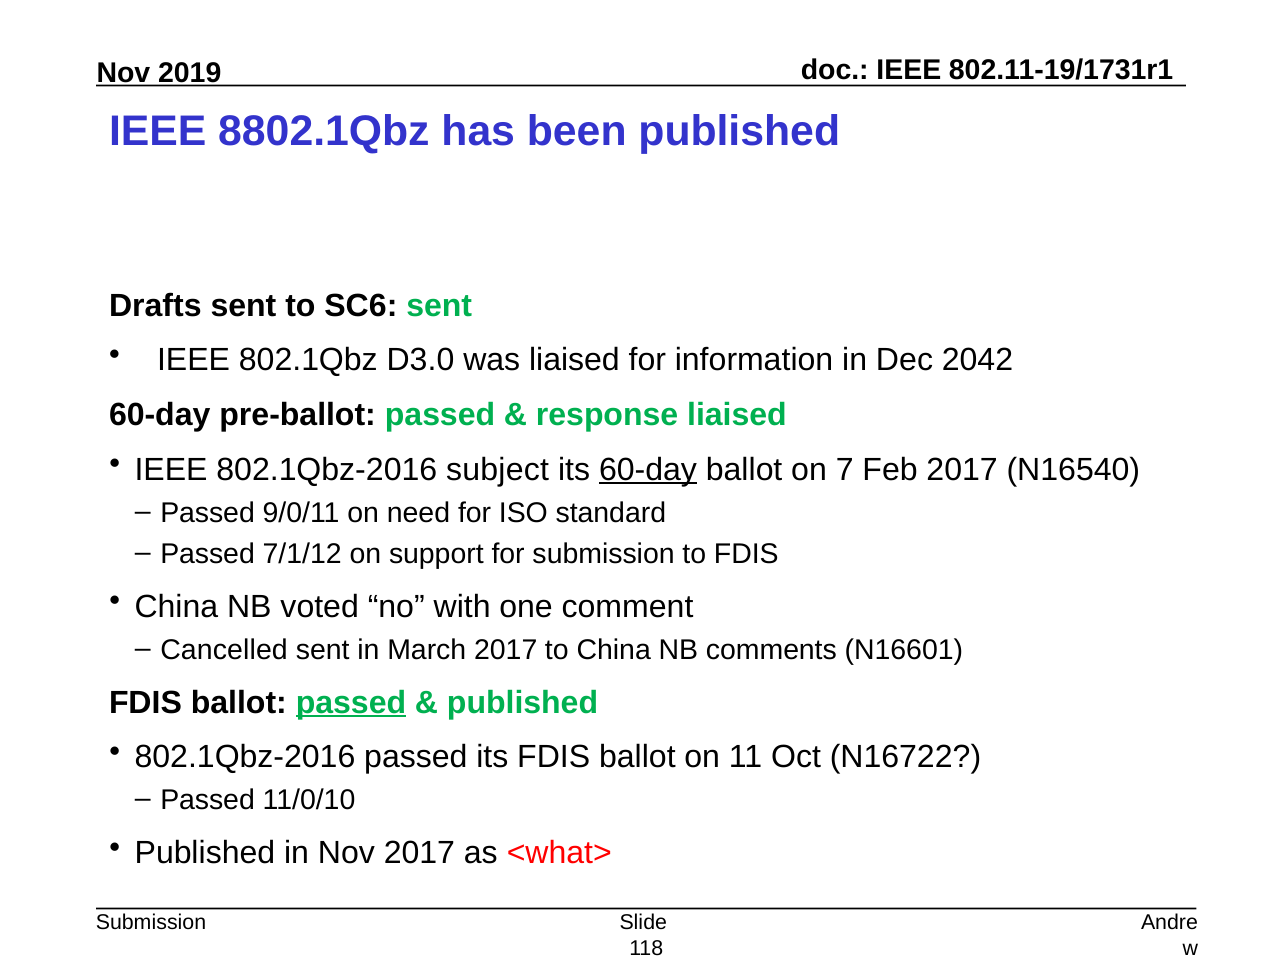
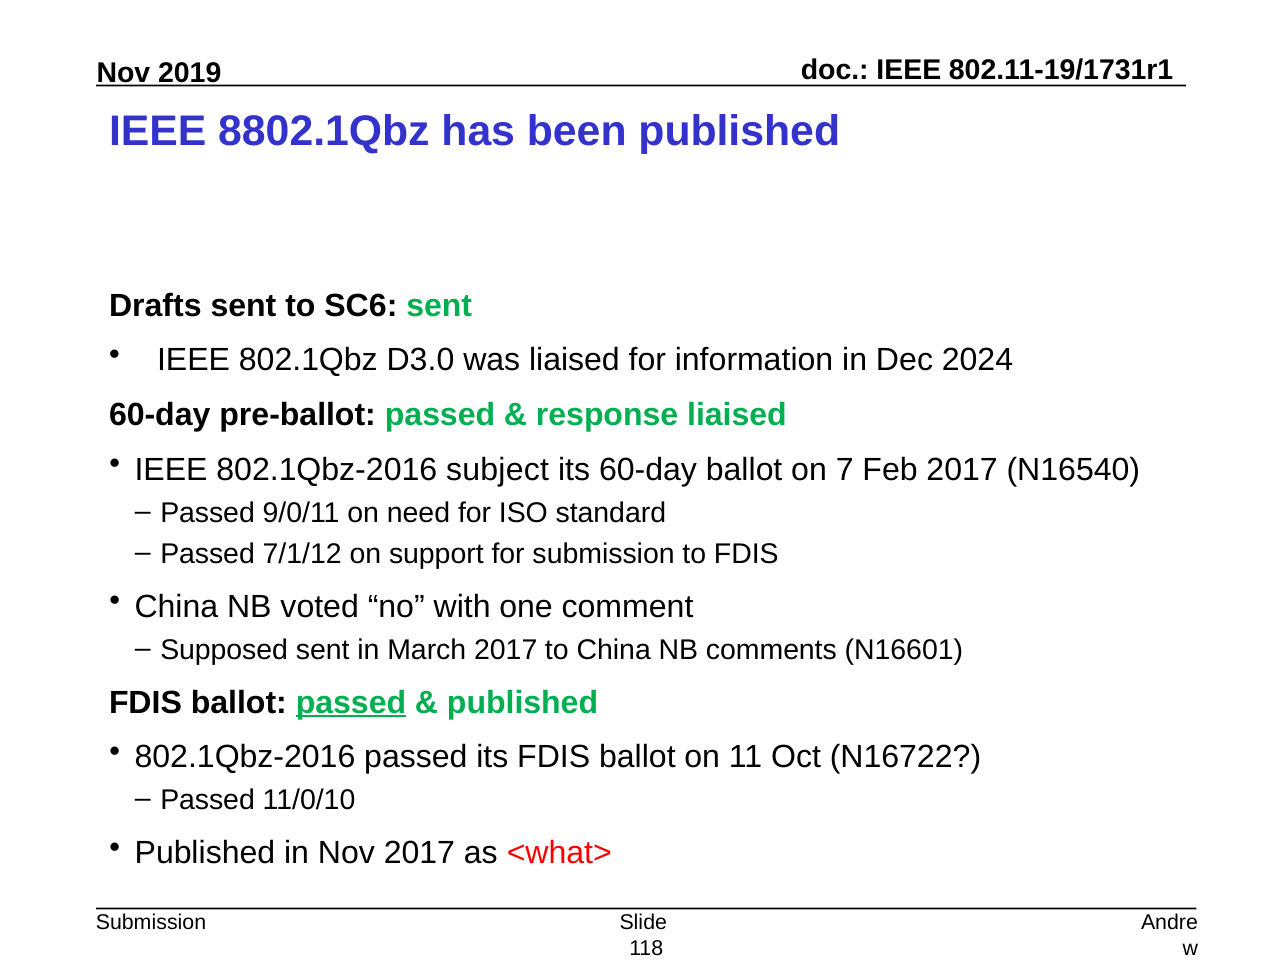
2042: 2042 -> 2024 (977, 360)
60-day underline: present -> none (648, 469)
Cancelled: Cancelled -> Supposed (224, 649)
